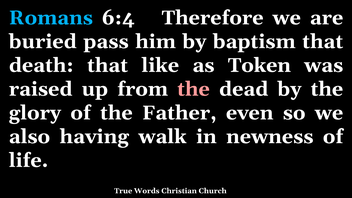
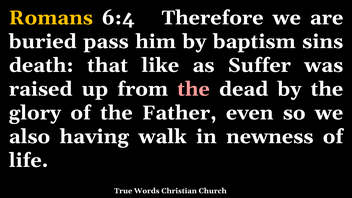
Romans colour: light blue -> yellow (51, 18)
baptism that: that -> sins (323, 42)
Token: Token -> Suffer (259, 65)
